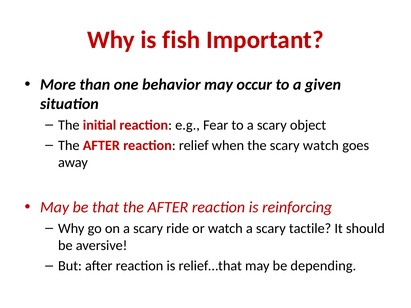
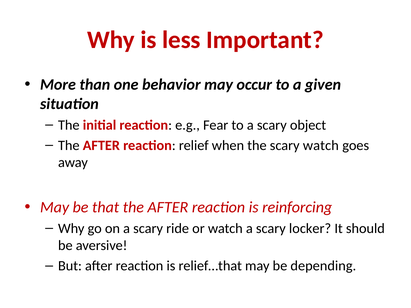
fish: fish -> less (181, 40)
tactile: tactile -> locker (310, 229)
